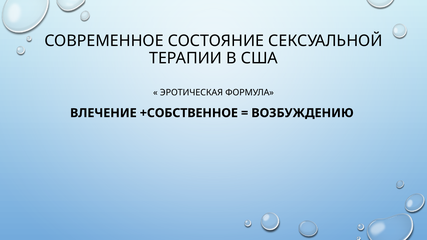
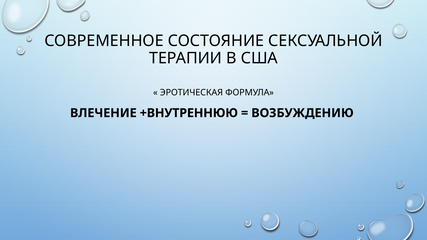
+СОБСТВЕННОЕ: +СОБСТВЕННОЕ -> +ВНУТРЕННЮЮ (189, 113)
